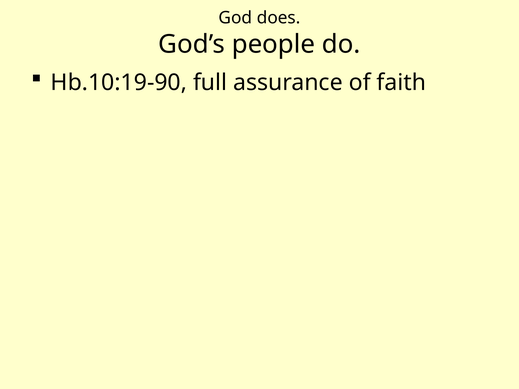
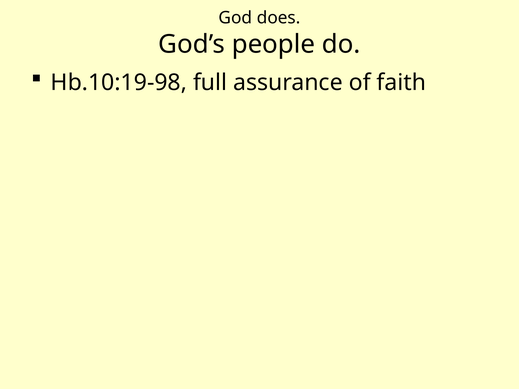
Hb.10:19-90: Hb.10:19-90 -> Hb.10:19-98 (119, 83)
